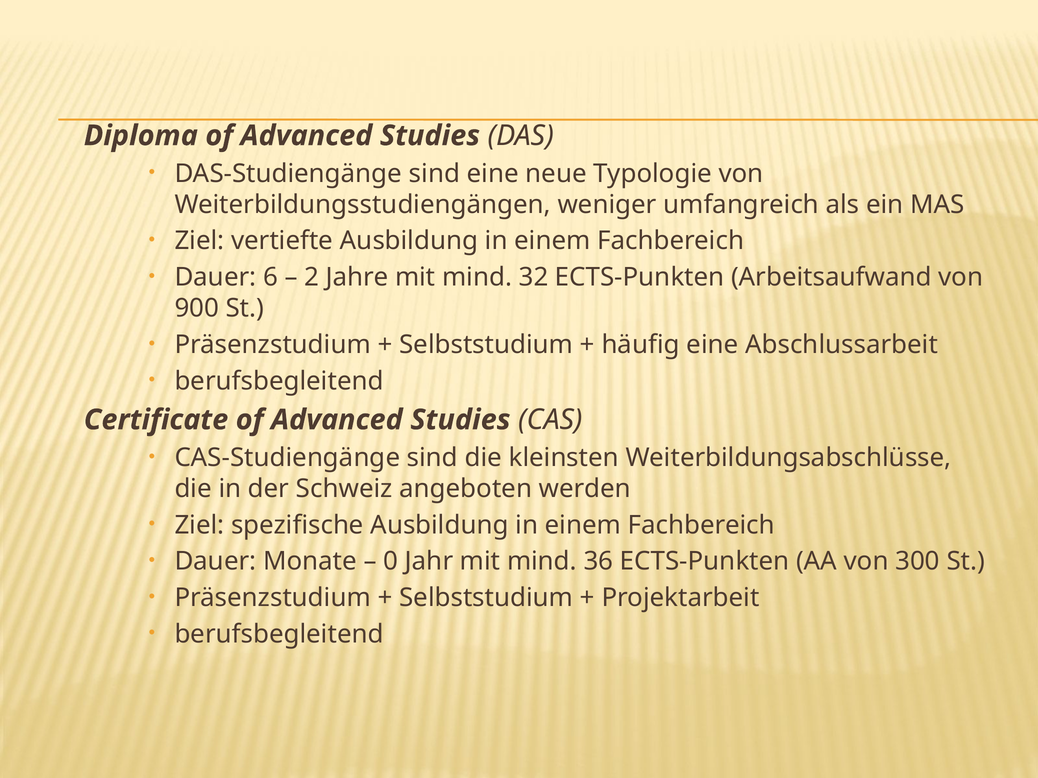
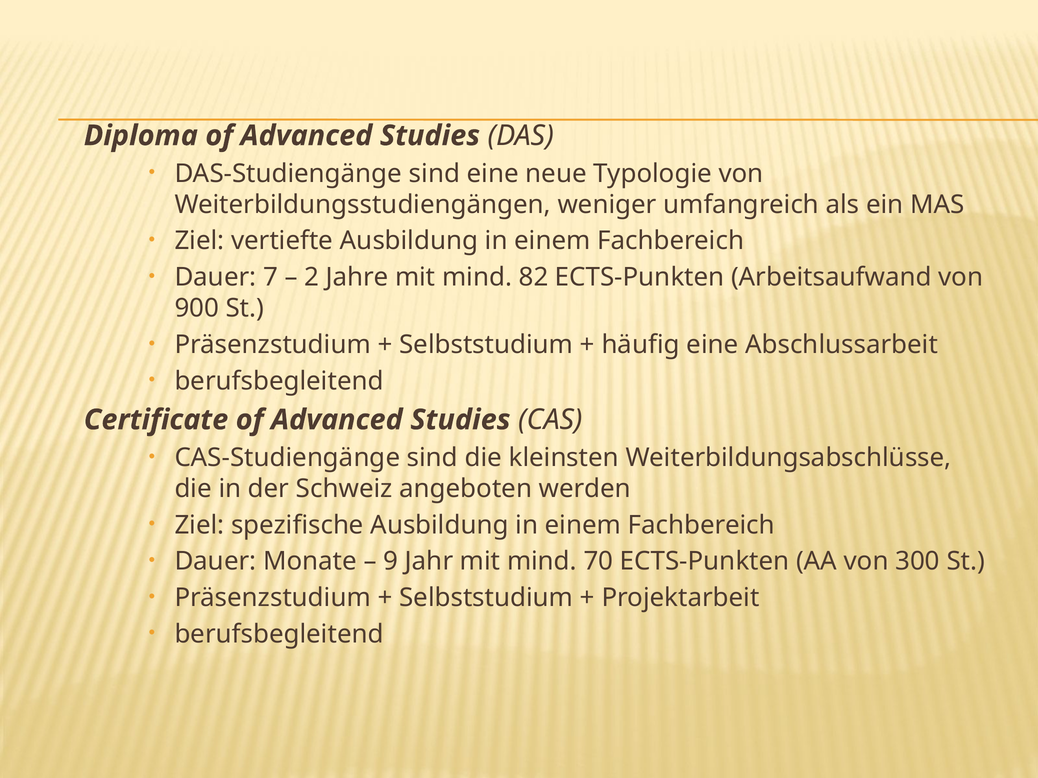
6: 6 -> 7 (270, 277)
32: 32 -> 82 (534, 277)
0: 0 -> 9 (391, 562)
36: 36 -> 70 (598, 562)
